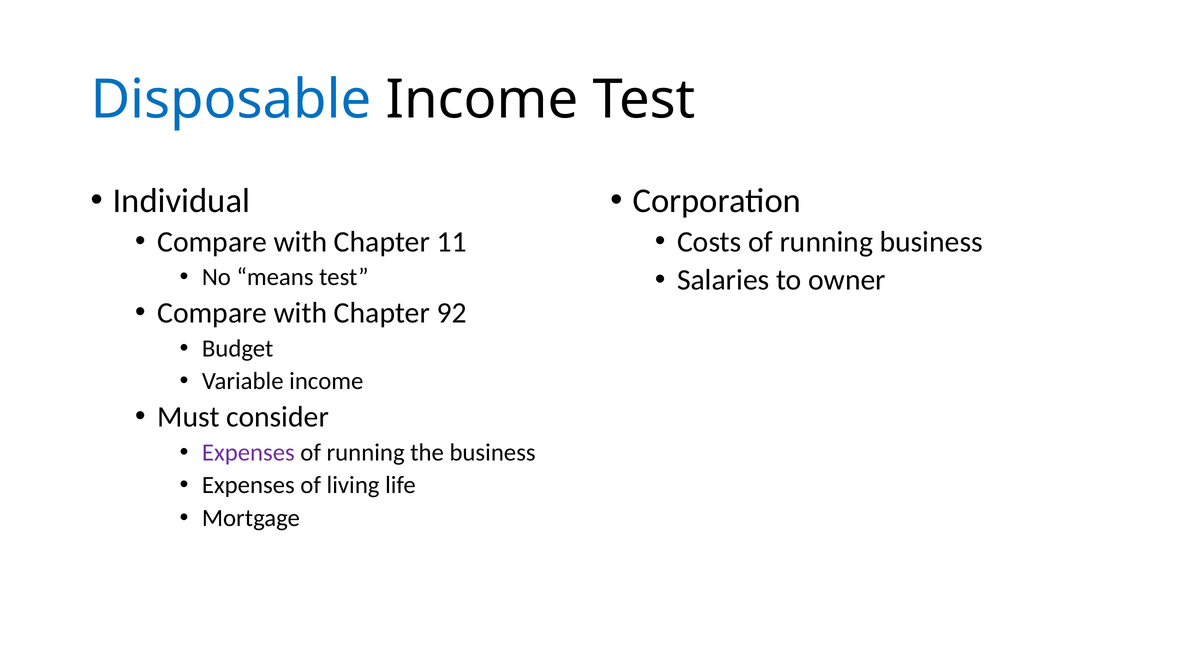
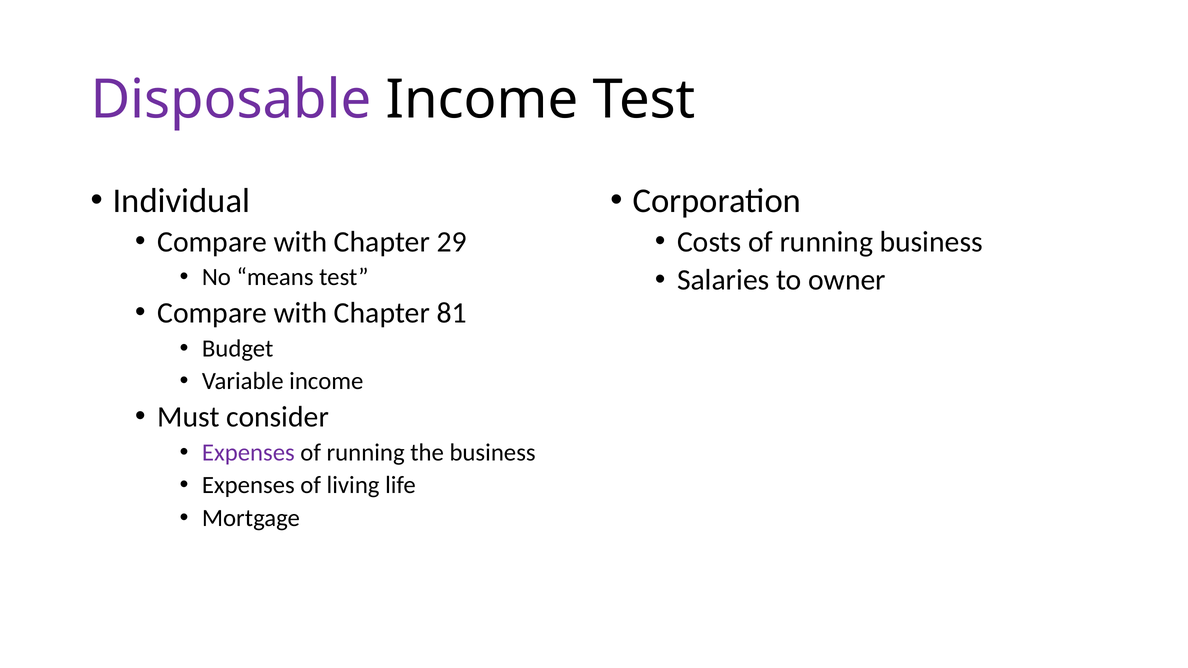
Disposable colour: blue -> purple (231, 100)
11: 11 -> 29 (452, 242)
92: 92 -> 81 (452, 313)
